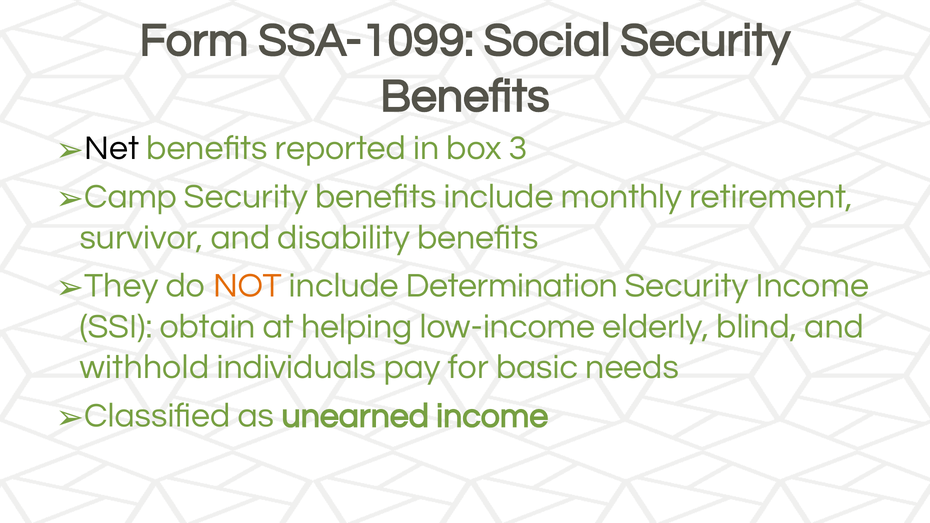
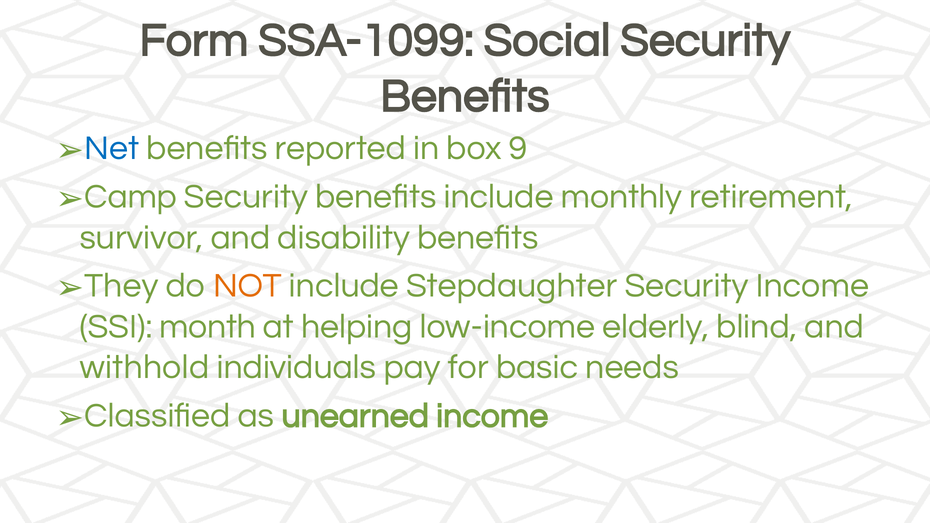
Net colour: black -> blue (112, 148)
3: 3 -> 9 (518, 148)
Determination: Determination -> Stepdaughter (512, 286)
obtain: obtain -> month (208, 327)
